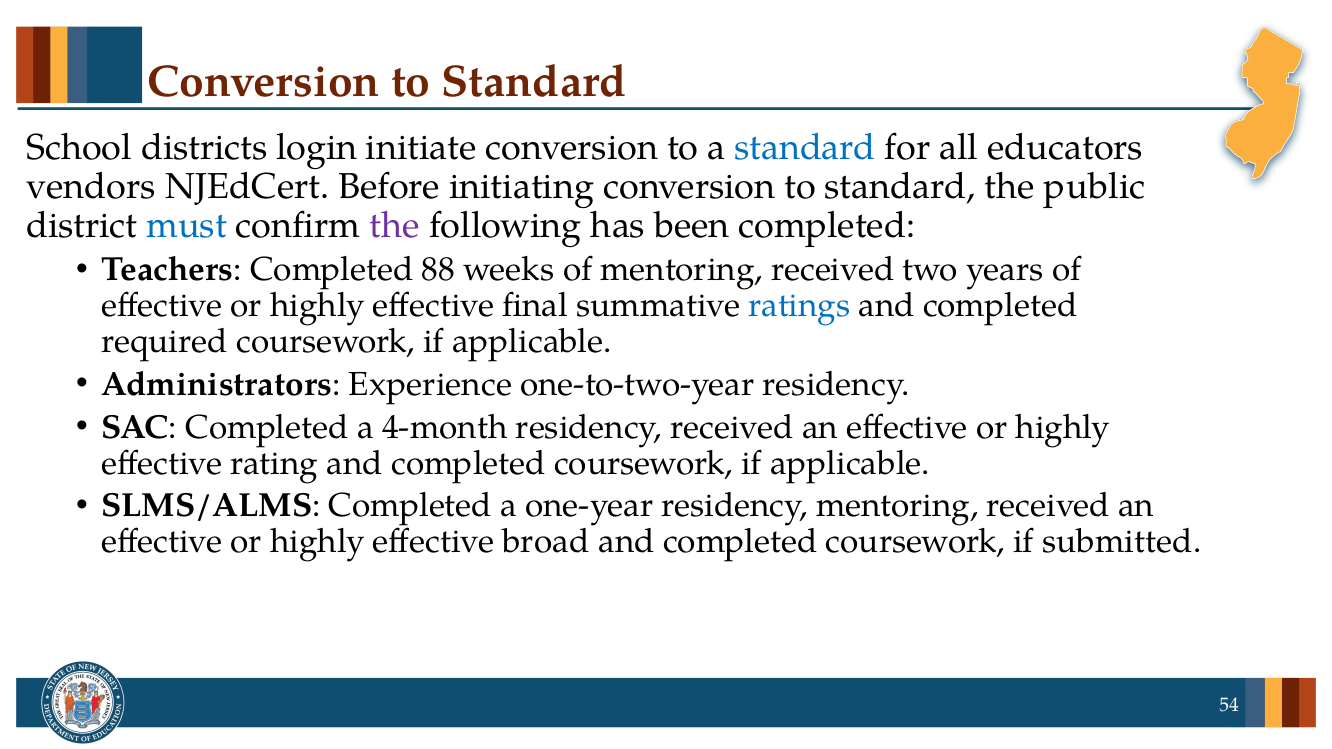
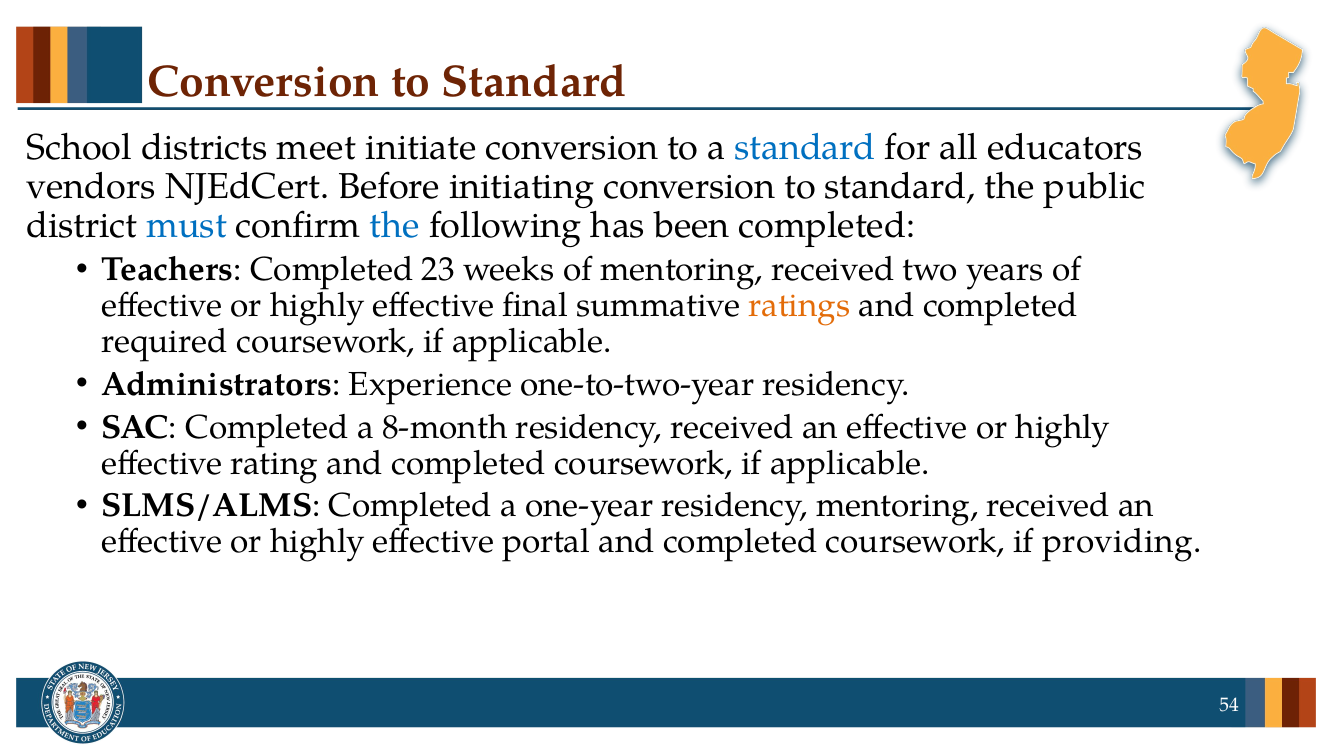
login: login -> meet (317, 147)
the colour: purple -> blue (395, 225)
88: 88 -> 23 (439, 270)
ratings colour: blue -> orange (799, 306)
4-month: 4-month -> 8-month (445, 427)
broad: broad -> portal (546, 542)
submitted: submitted -> providing (1122, 542)
